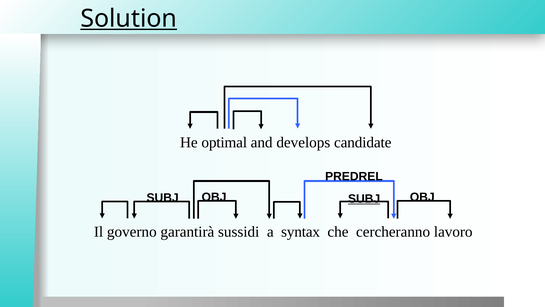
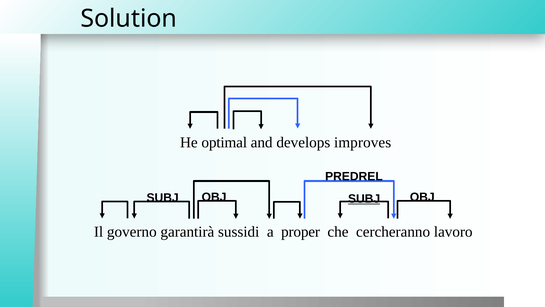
Solution underline: present -> none (129, 19)
candidate: candidate -> improves (363, 142)
syntax: syntax -> proper (301, 232)
